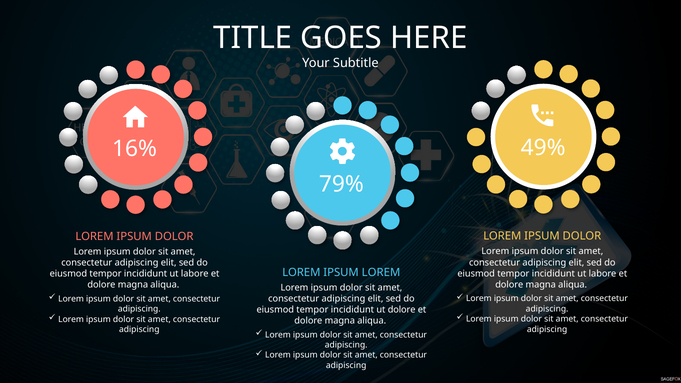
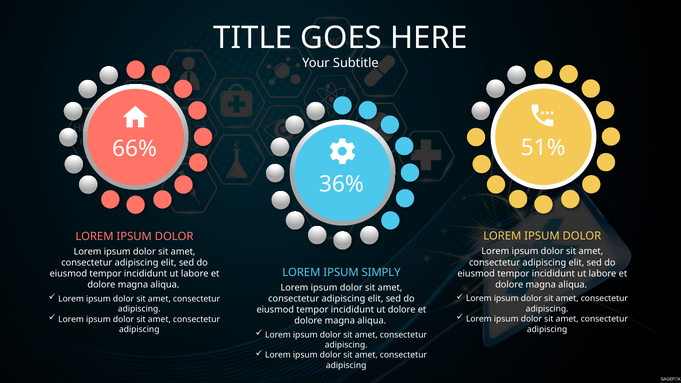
49%: 49% -> 51% (543, 148)
16%: 16% -> 66% (134, 149)
79%: 79% -> 36% (341, 184)
IPSUM LOREM: LOREM -> SIMPLY (381, 272)
